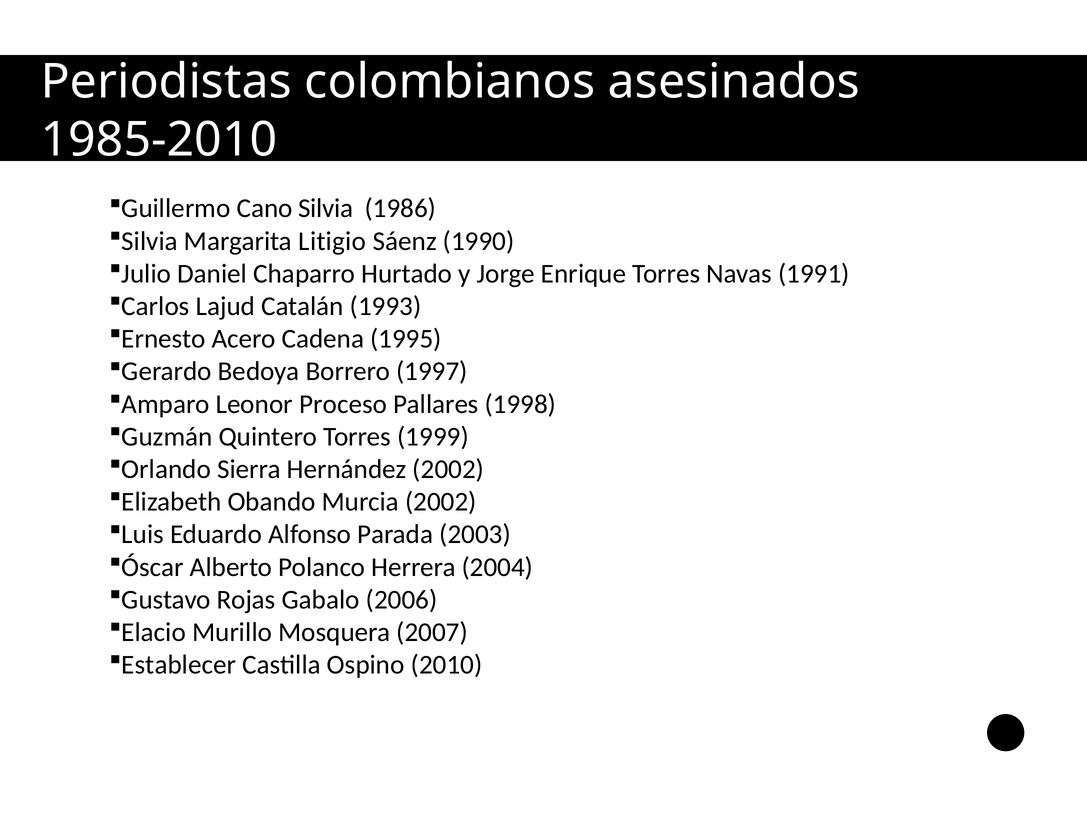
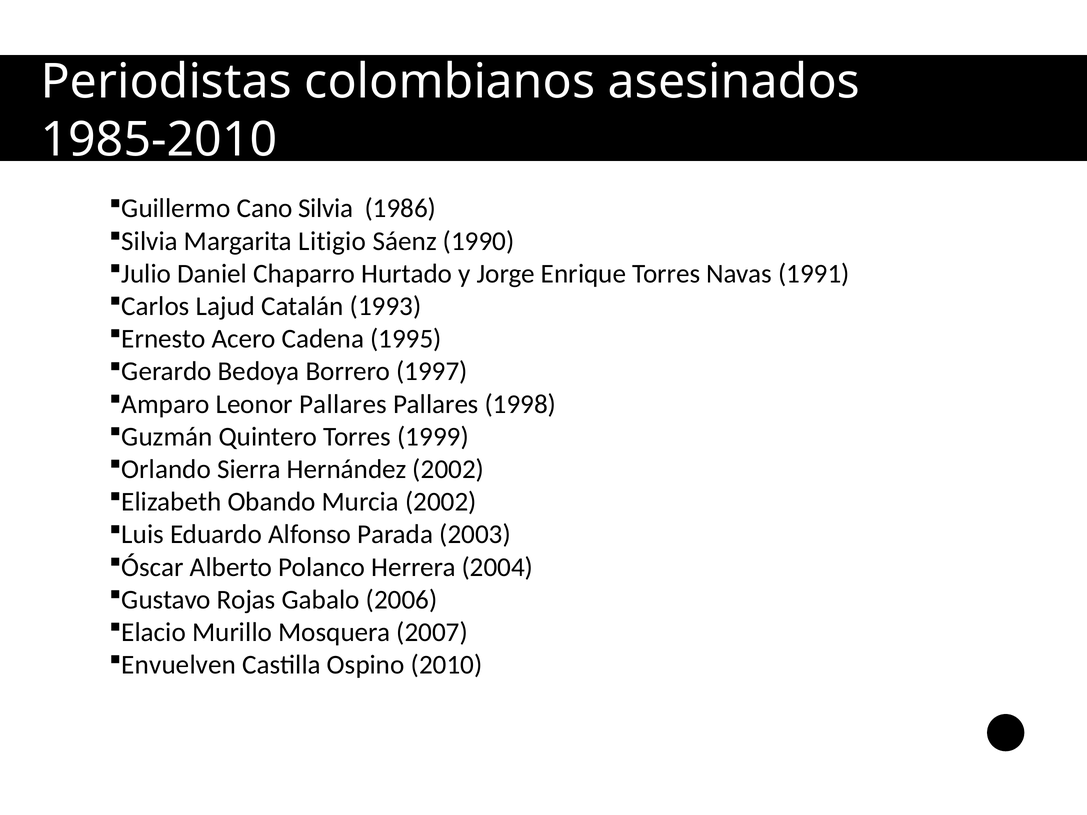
Leonor Proceso: Proceso -> Pallares (343, 404)
Establecer: Establecer -> Envuelven (179, 665)
